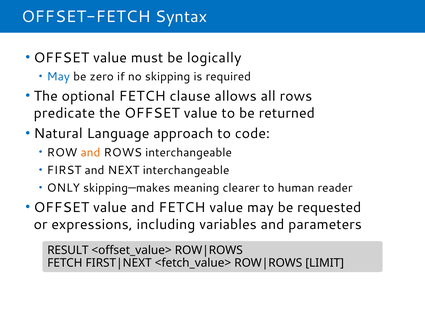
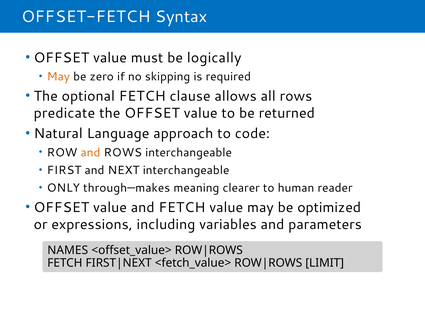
May colour: blue -> orange (58, 77)
skipping—makes: skipping—makes -> through—makes (127, 188)
requested: requested -> optimized (329, 207)
RESULT: RESULT -> NAMES (68, 250)
